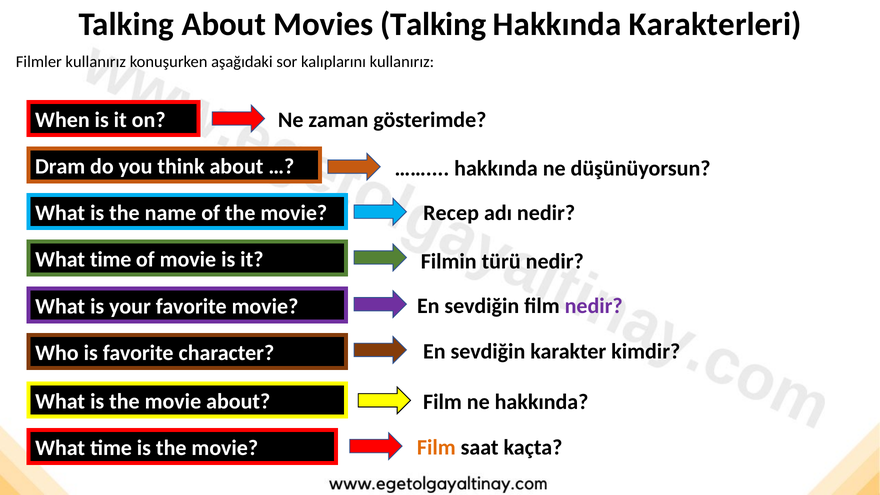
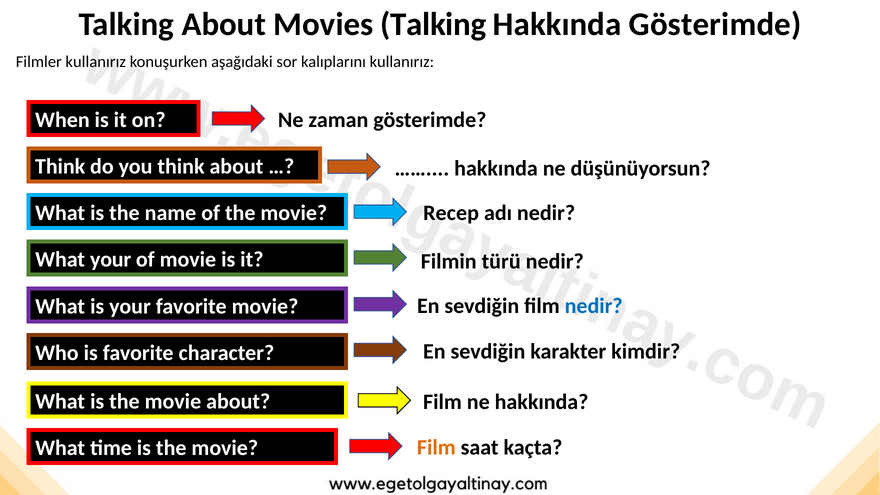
Hakkında Karakterleri: Karakterleri -> Gösterimde (715, 25)
Dram: Dram -> Think (60, 167)
time: time -> your (111, 260)
nedir colour: purple -> blue (594, 306)
